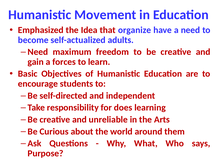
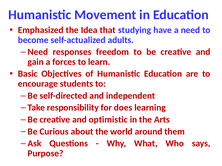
organize: organize -> studying (135, 30)
maximum: maximum -> responses (72, 52)
unreliable: unreliable -> optimistic (108, 120)
